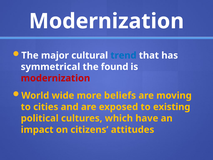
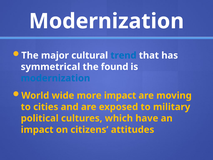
modernization colour: red -> blue (55, 78)
more beliefs: beliefs -> impact (120, 95)
existing: existing -> military (172, 107)
